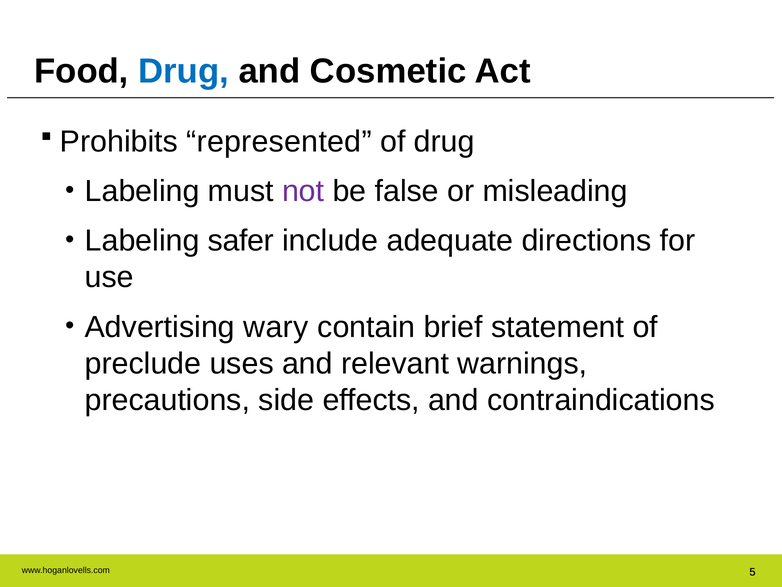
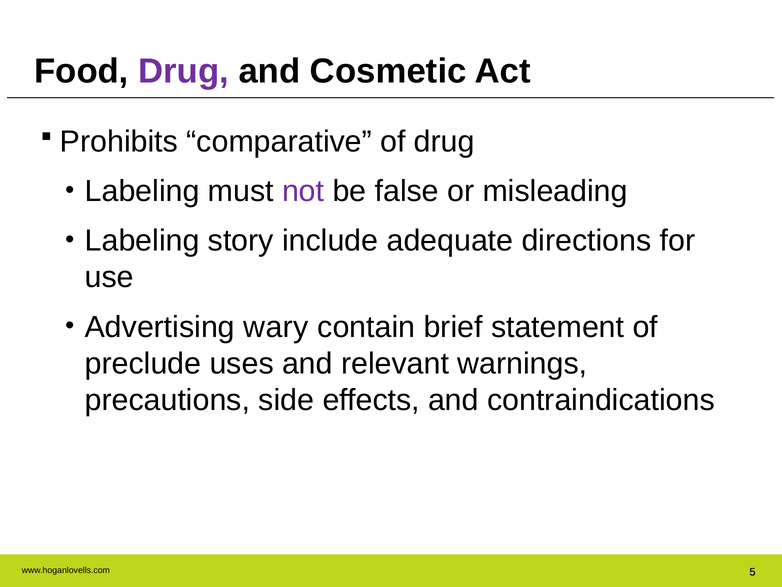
Drug colour: blue -> purple (184, 71)
represented: represented -> comparative (279, 142)
safer: safer -> story (241, 241)
